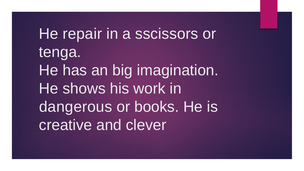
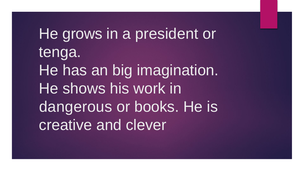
repair: repair -> grows (82, 34)
sscissors: sscissors -> president (167, 34)
